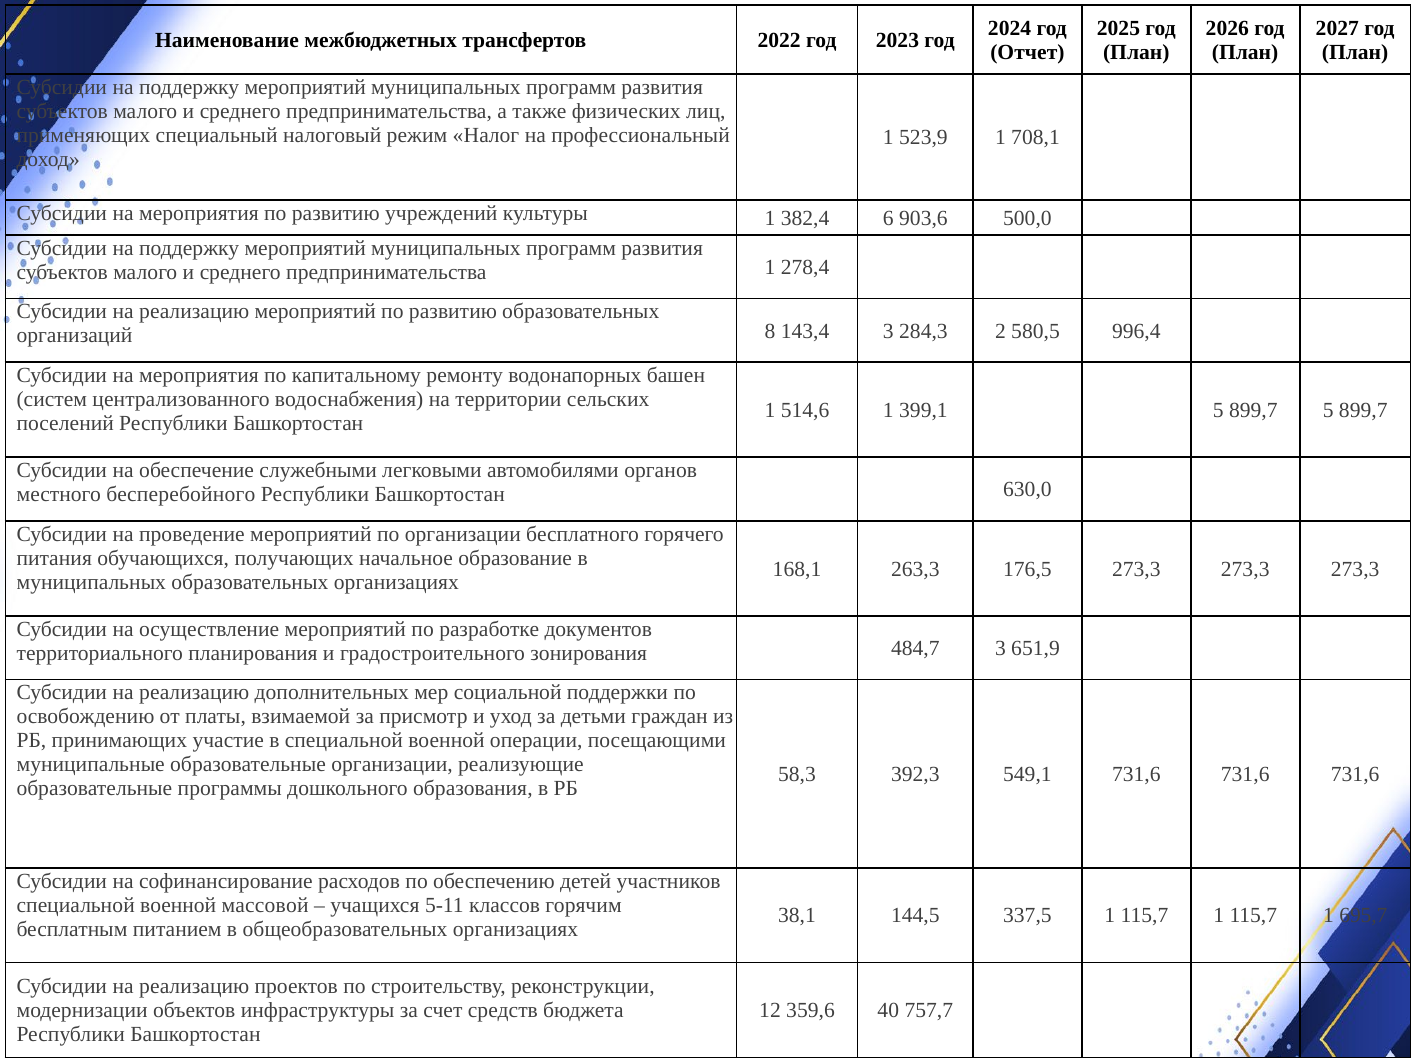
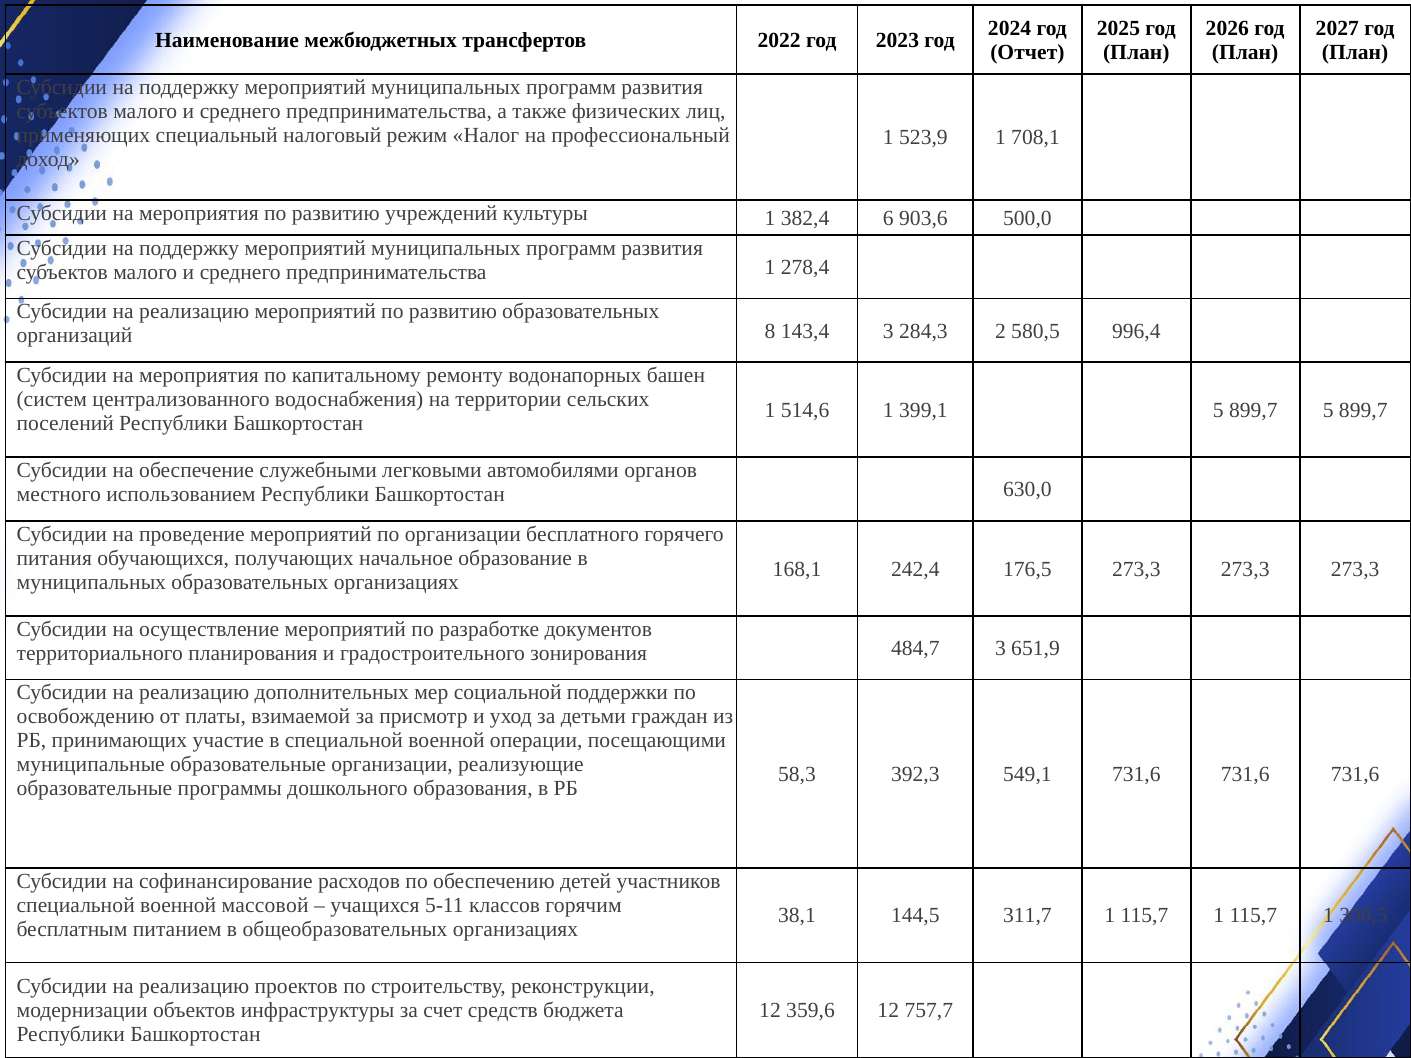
бесперебойного: бесперебойного -> использованием (181, 495)
263,3: 263,3 -> 242,4 (915, 569)
337,5: 337,5 -> 311,7 (1027, 916)
695,7: 695,7 -> 300,5 (1363, 916)
359,6 40: 40 -> 12 (888, 1011)
